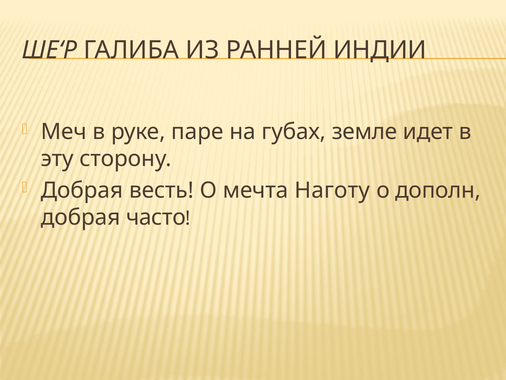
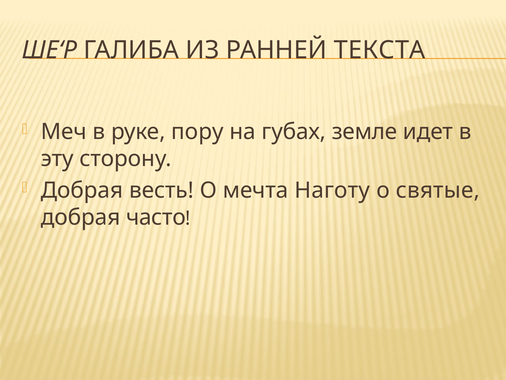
ИНДИИ: ИНДИИ -> ТЕКСТА (380, 50)
паре: паре -> пору (197, 132)
дополн: дополн -> святые (438, 190)
